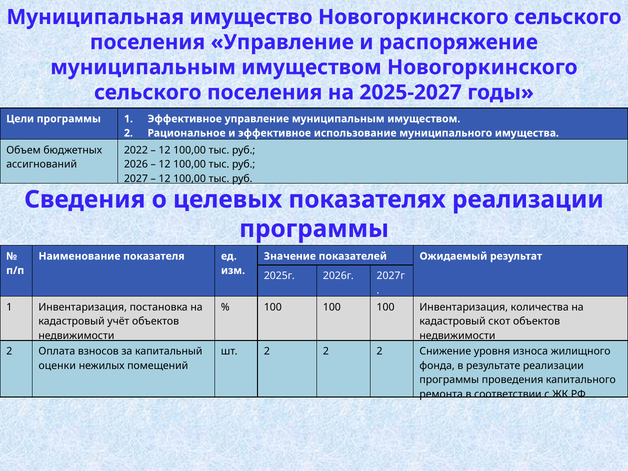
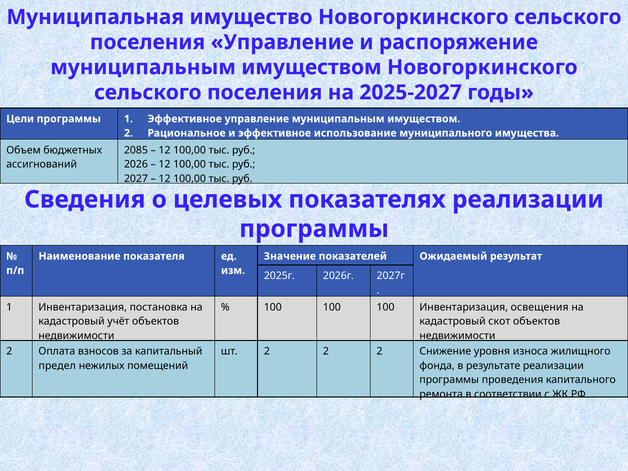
2022: 2022 -> 2085 (136, 150)
количества: количества -> освещения (540, 307)
оценки: оценки -> предел (57, 366)
